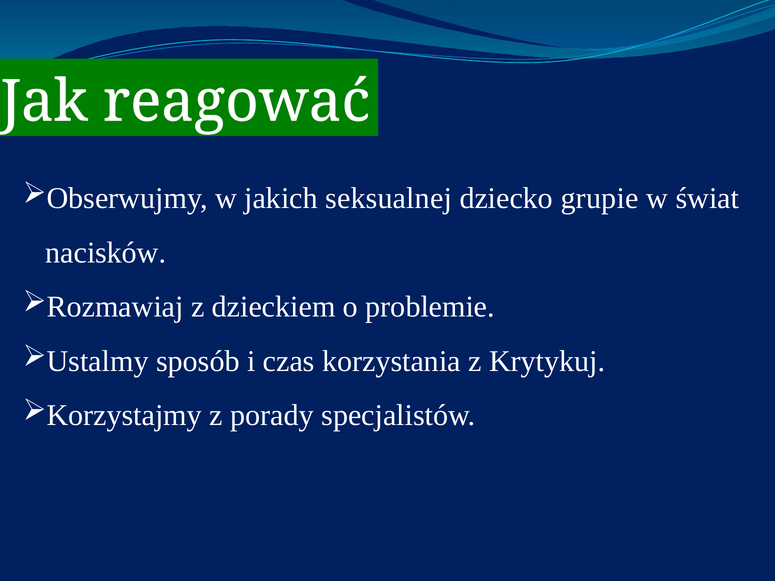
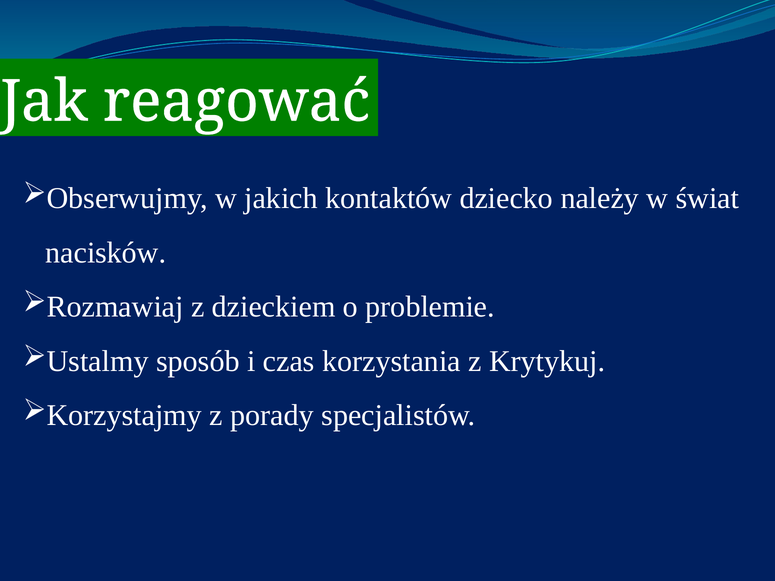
seksualnej: seksualnej -> kontaktów (389, 198)
grupie: grupie -> należy (600, 198)
